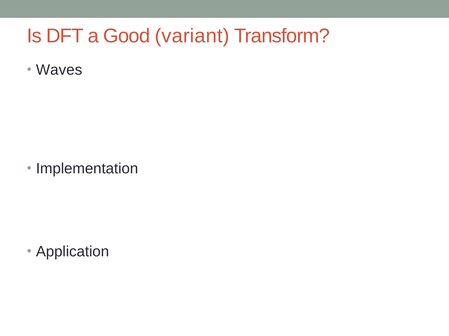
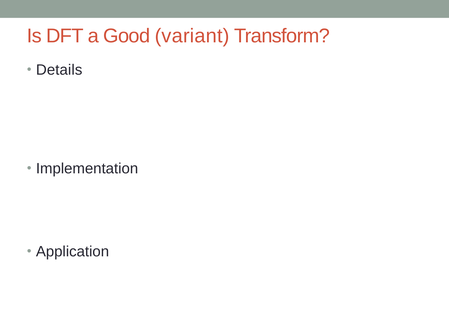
Waves: Waves -> Details (59, 70)
